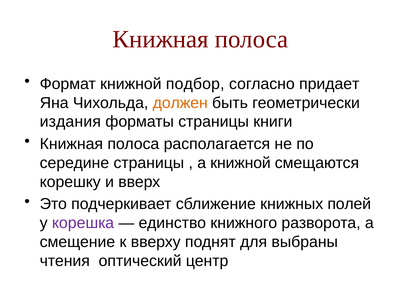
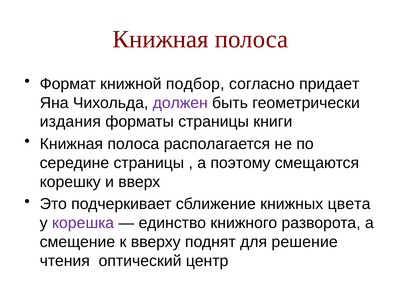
должен colour: orange -> purple (180, 103)
а книжной: книжной -> поэтому (240, 163)
полей: полей -> цвета (349, 204)
выбраны: выбраны -> решение (305, 242)
